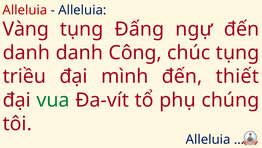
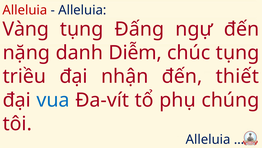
danh: danh -> nặng (26, 53)
Công: Công -> Diễm (135, 53)
mình: mình -> nhận (125, 76)
vua colour: green -> blue (53, 100)
